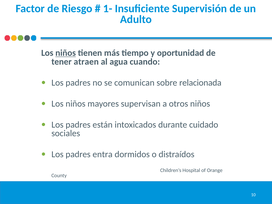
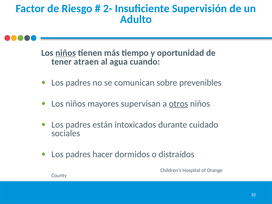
1-: 1- -> 2- (108, 8)
relacionada: relacionada -> prevenibles (200, 83)
otros underline: none -> present (179, 104)
entra: entra -> hacer (103, 154)
